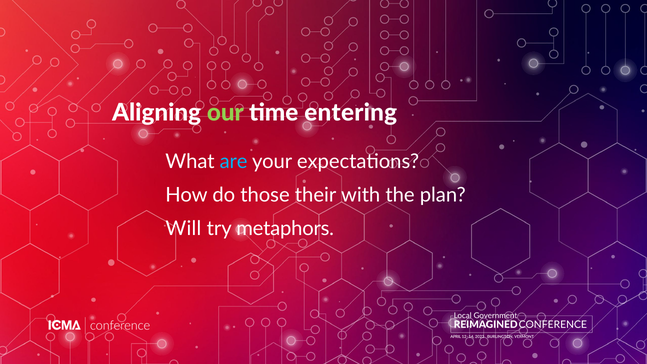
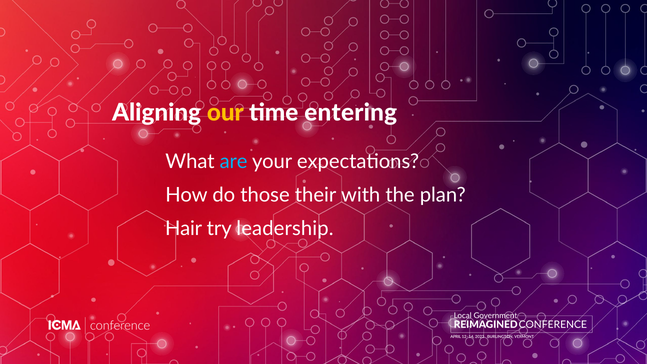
our colour: light green -> yellow (225, 113)
Will: Will -> Hair (184, 228)
metaphors: metaphors -> leadership (285, 228)
